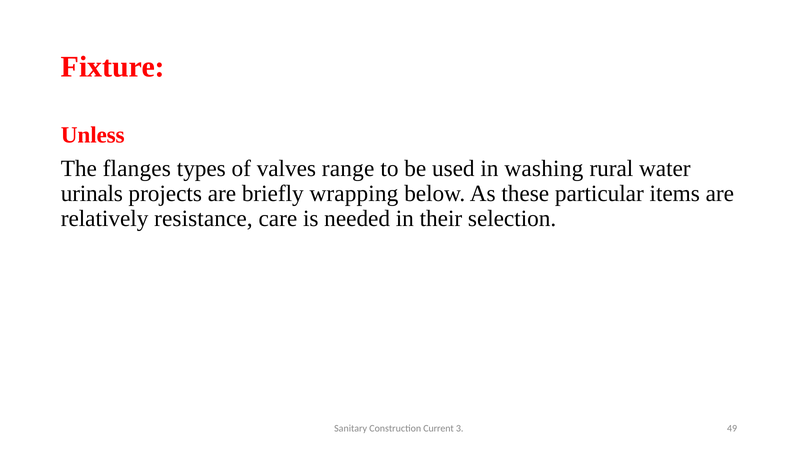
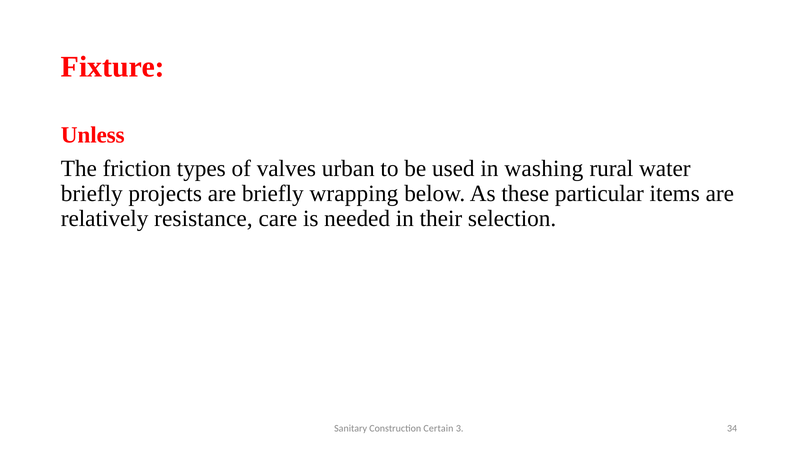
flanges: flanges -> friction (137, 168)
range: range -> urban (348, 168)
urinals: urinals -> briefly (92, 194)
Current: Current -> Certain (438, 429)
49: 49 -> 34 (732, 429)
